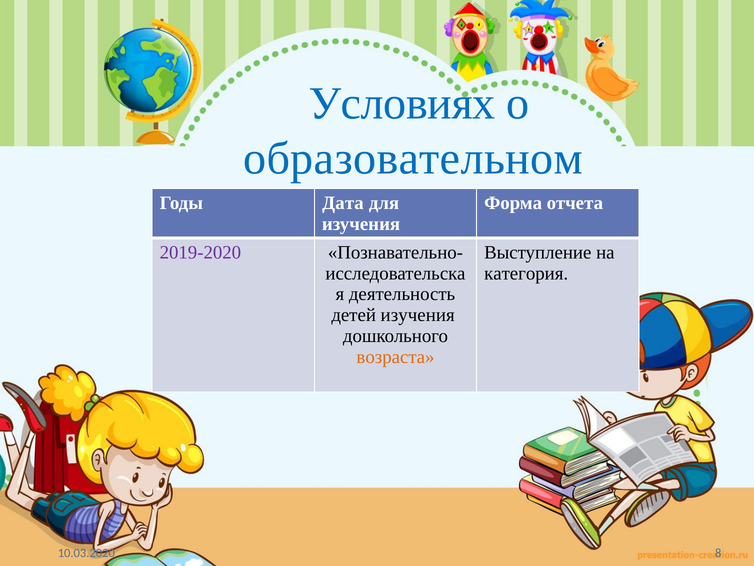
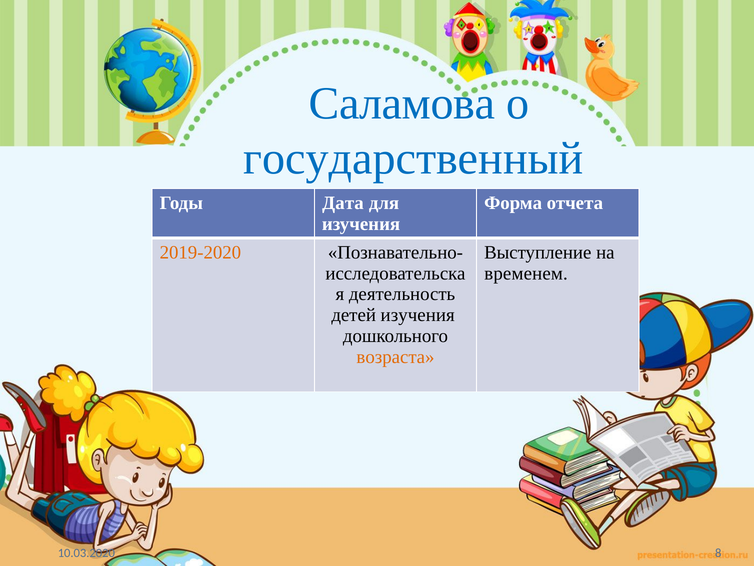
Условиях: Условиях -> Саламова (402, 103)
образовательном: образовательном -> государственный (413, 159)
2019-2020 colour: purple -> orange (200, 252)
категория: категория -> временем (526, 273)
